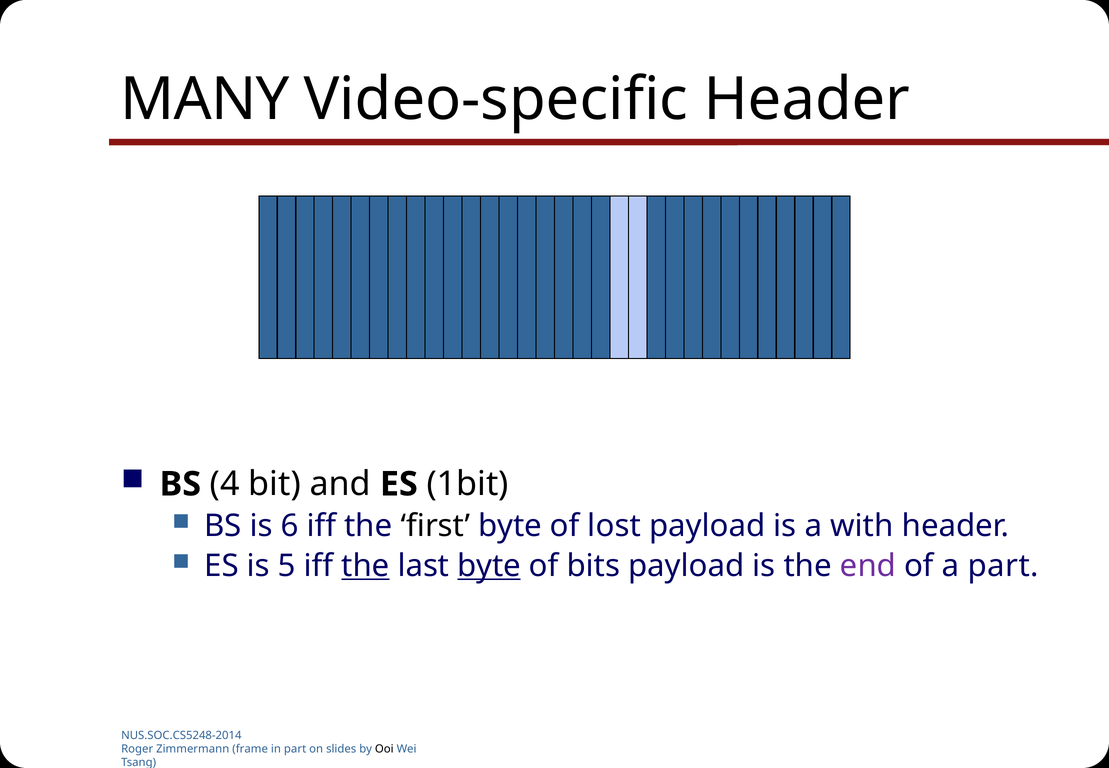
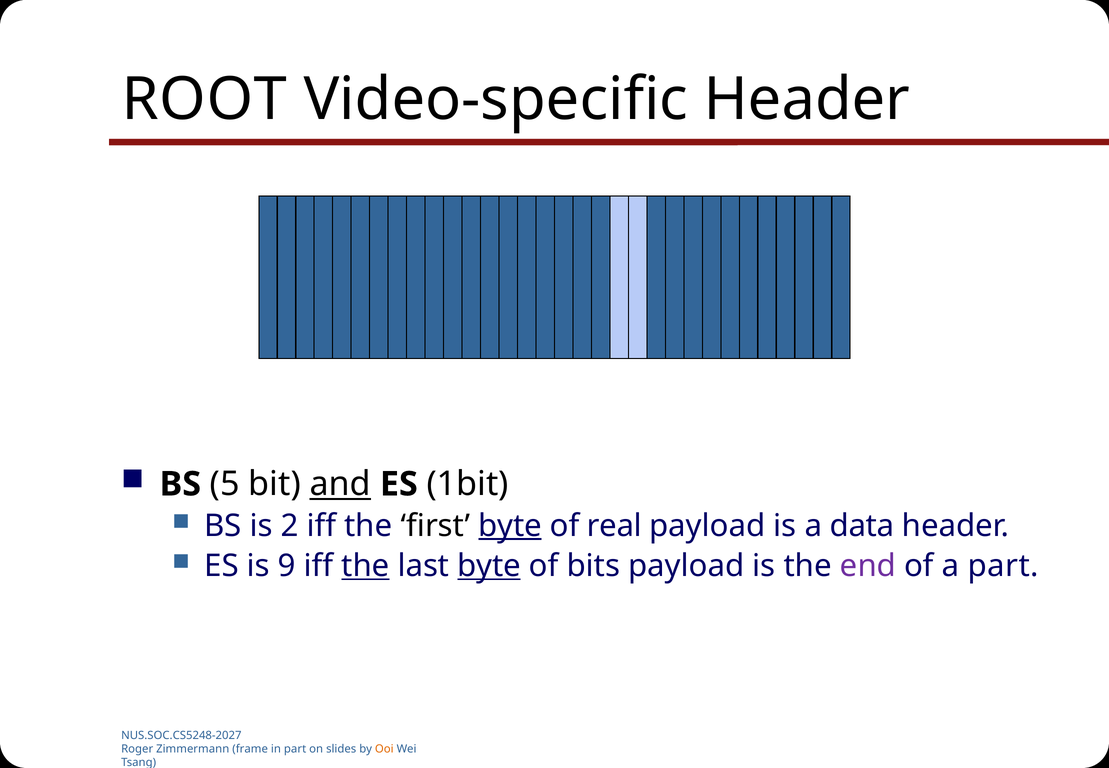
MANY: MANY -> ROOT (204, 99)
4: 4 -> 5 (225, 484)
and underline: none -> present (340, 484)
6: 6 -> 2 (290, 526)
byte underline: none -> present (510, 526)
lost: lost -> real (614, 526)
with: with -> data (862, 526)
5: 5 -> 9 (287, 566)
NUS.SOC.CS5248-2014: NUS.SOC.CS5248-2014 -> NUS.SOC.CS5248-2027 (181, 735)
Ooi colour: black -> orange (384, 749)
